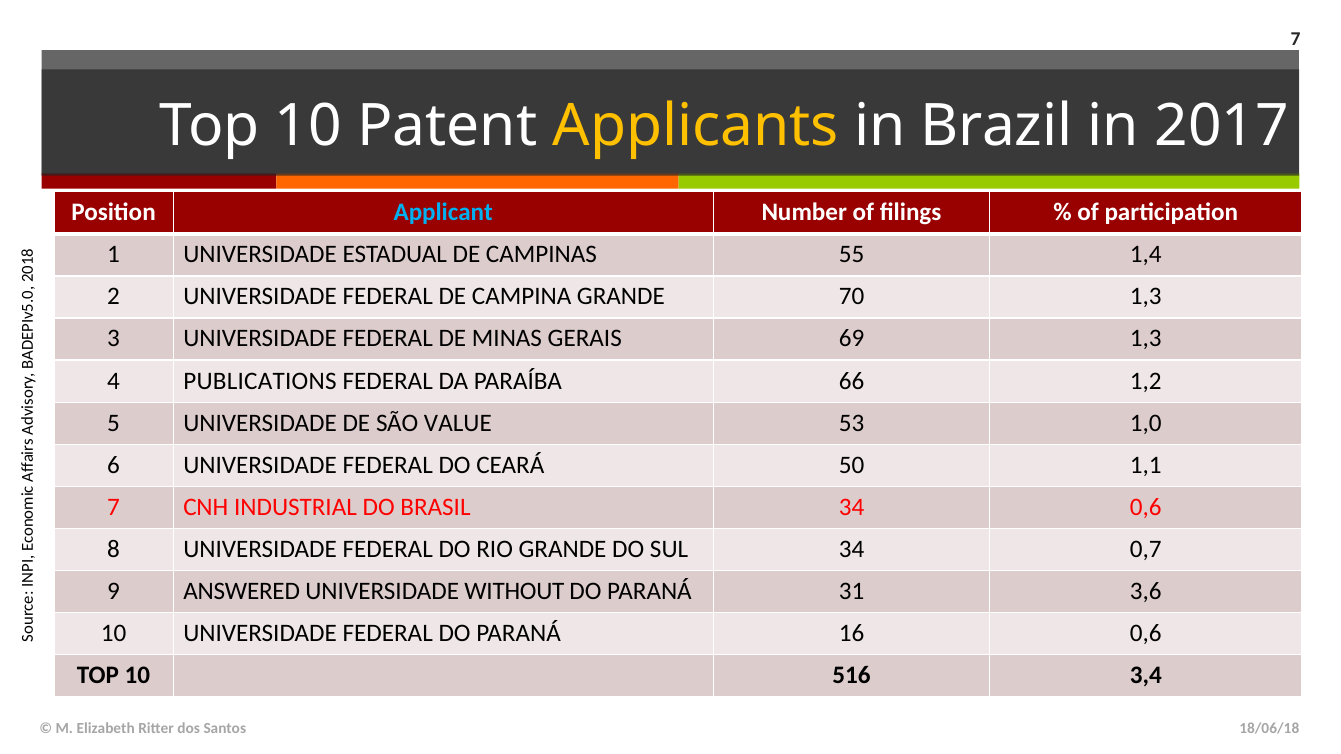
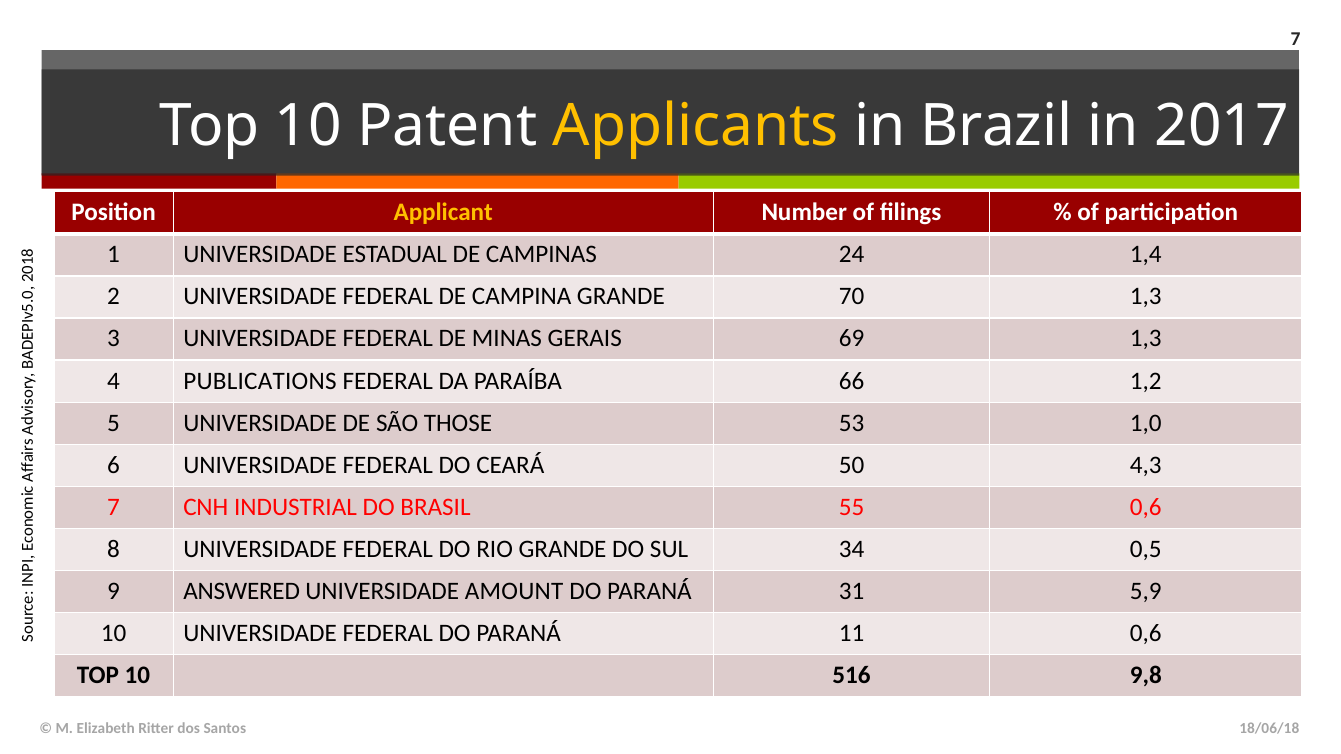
Applicant colour: light blue -> yellow (443, 213)
55: 55 -> 24 (852, 255)
VALUE: VALUE -> THOSE (458, 423)
1,1: 1,1 -> 4,3 (1146, 465)
BRASIL 34: 34 -> 55 (852, 507)
0,7: 0,7 -> 0,5 (1146, 549)
WITHOUT: WITHOUT -> AMOUNT (514, 591)
3,6: 3,6 -> 5,9 (1146, 591)
16: 16 -> 11 (852, 633)
3,4: 3,4 -> 9,8 (1146, 676)
